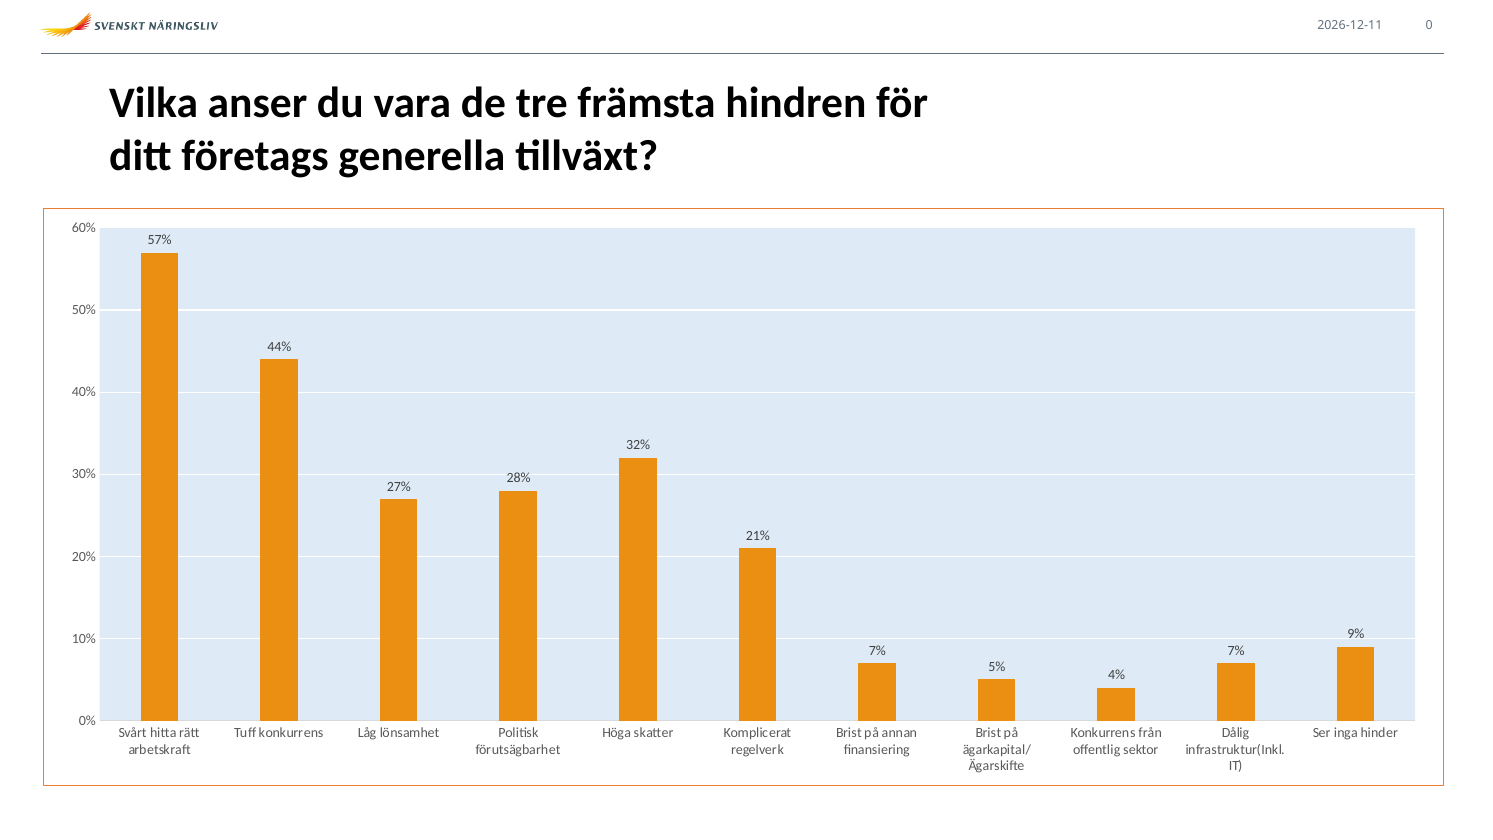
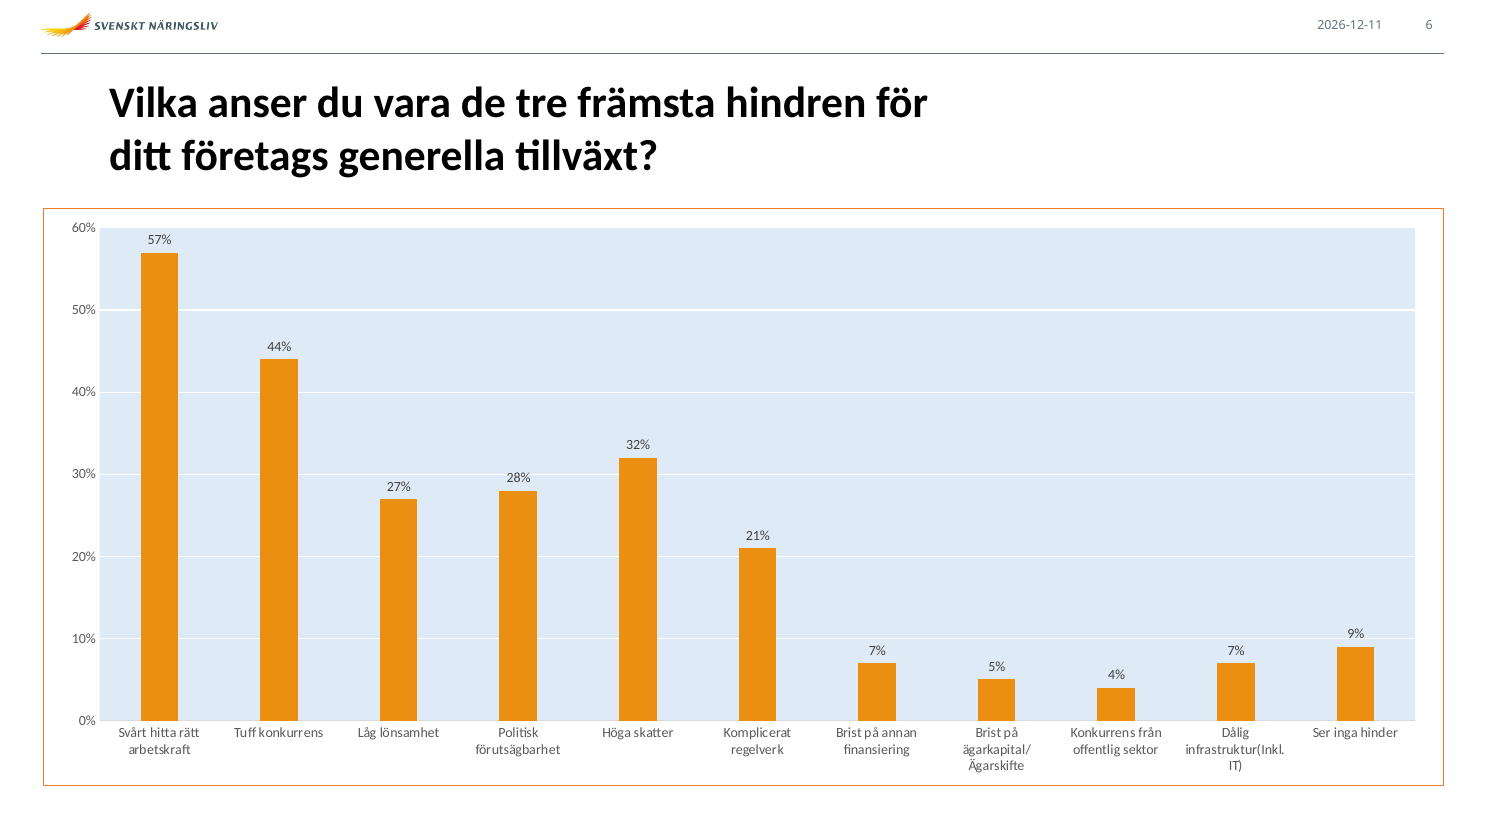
0: 0 -> 6 (1429, 25)
